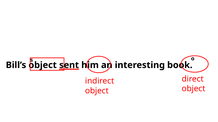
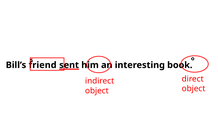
Bill’s object: object -> friend (43, 65)
